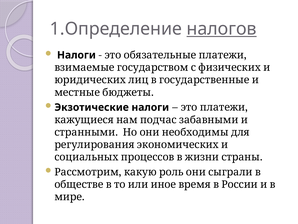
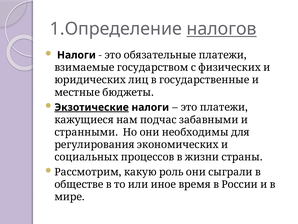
Экзотические underline: none -> present (92, 107)
